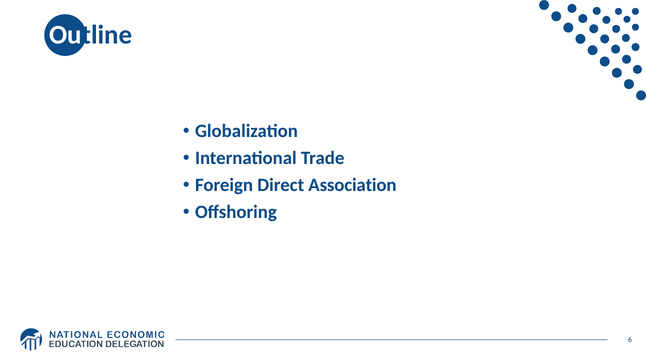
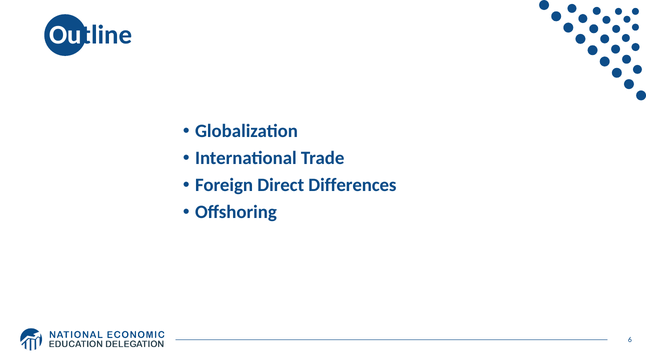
Association: Association -> Differences (352, 185)
